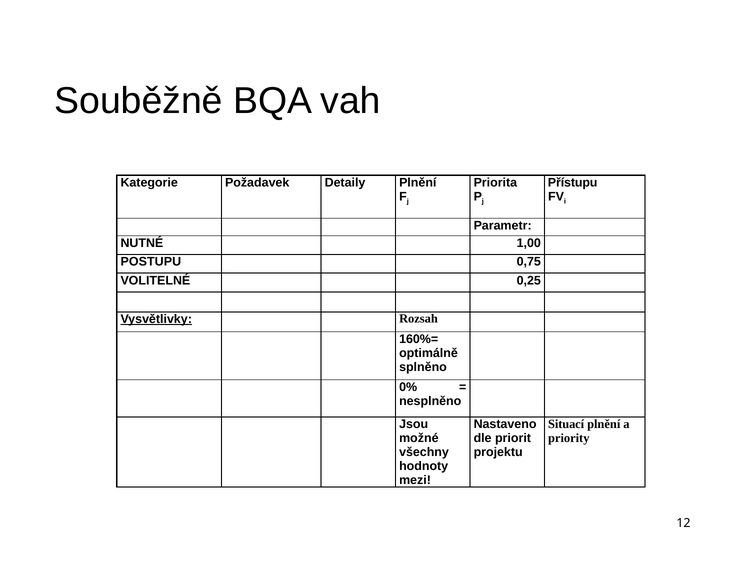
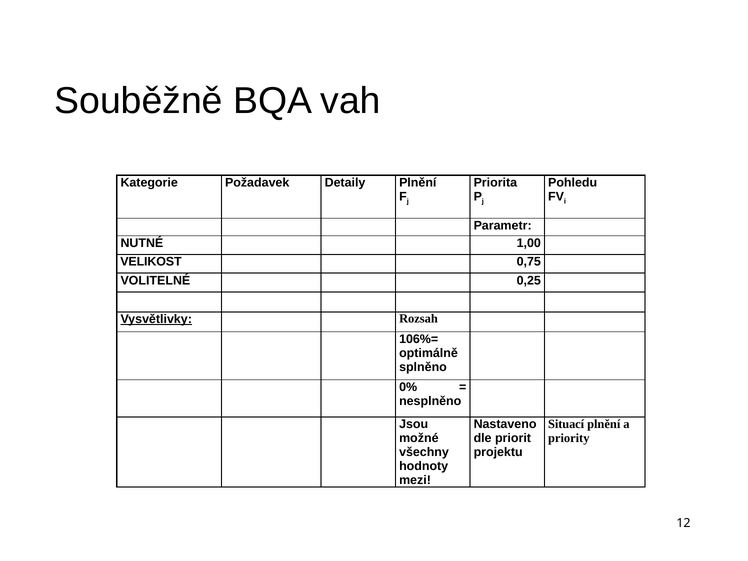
Přístupu: Přístupu -> Pohledu (573, 183)
POSTUPU: POSTUPU -> VELIKOST (151, 262)
160%=: 160%= -> 106%= (419, 339)
